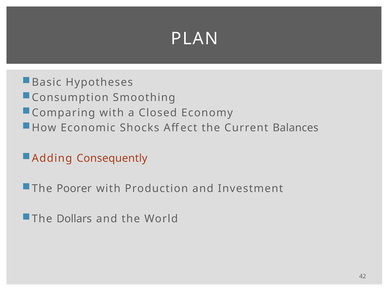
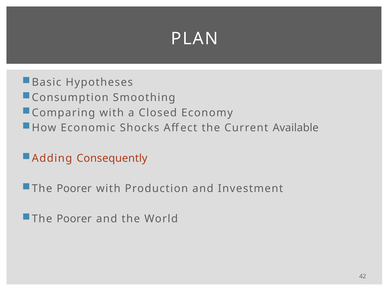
Balances: Balances -> Available (296, 128)
Dollars: Dollars -> Poorer (74, 219)
